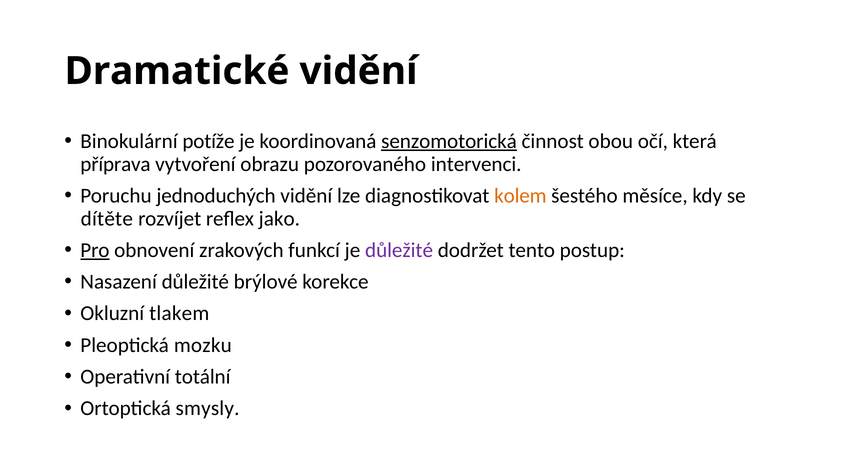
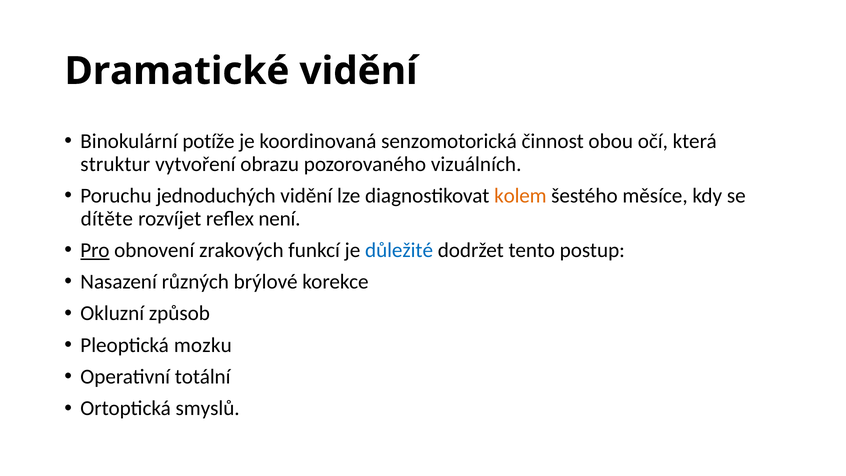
senzomotorická underline: present -> none (449, 141)
příprava: příprava -> struktur (115, 164)
intervenci: intervenci -> vizuálních (476, 164)
jako: jako -> není (279, 218)
důležité colour: purple -> blue (399, 250)
Nasazení důležité: důležité -> různých (195, 282)
tlakem: tlakem -> způsob (179, 313)
smysly: smysly -> smyslů (208, 408)
